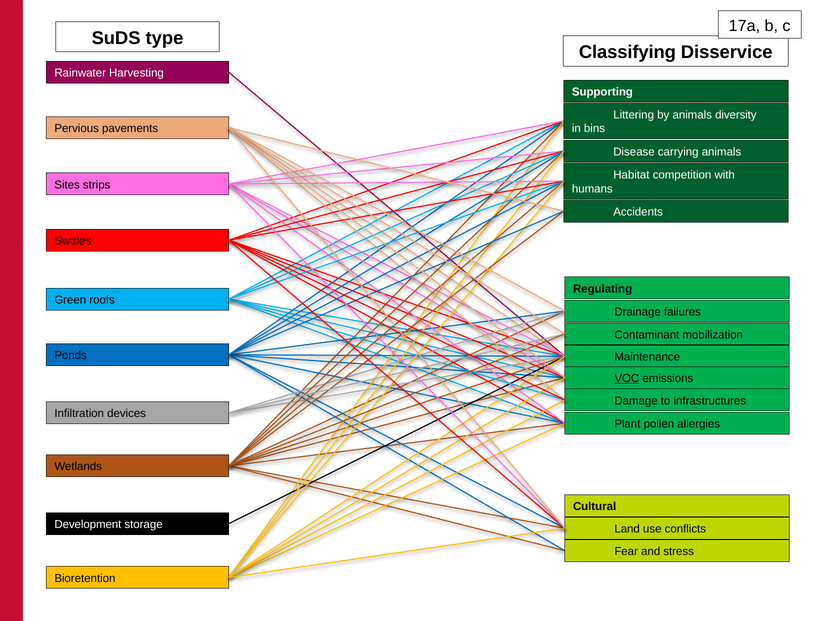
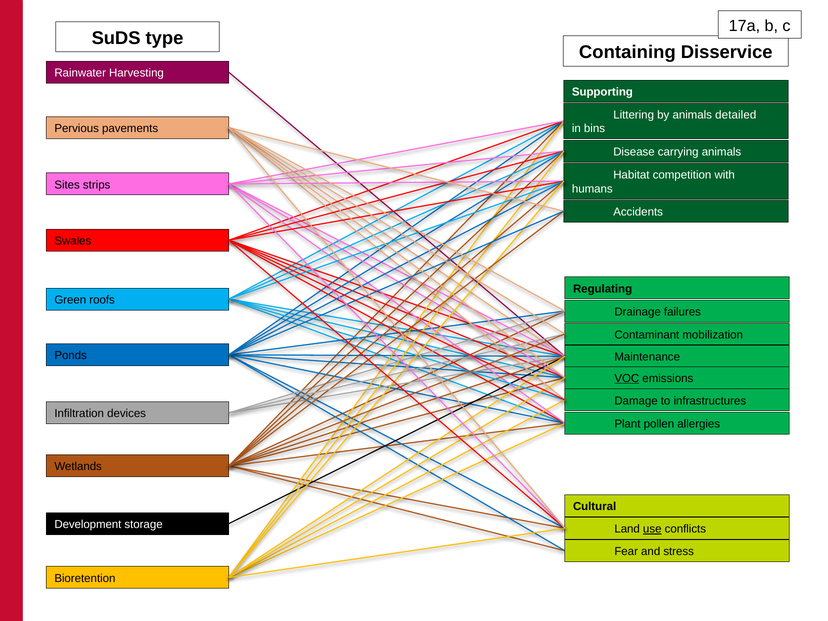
Classifying: Classifying -> Containing (627, 52)
diversity: diversity -> detailed (736, 115)
use underline: none -> present (652, 529)
